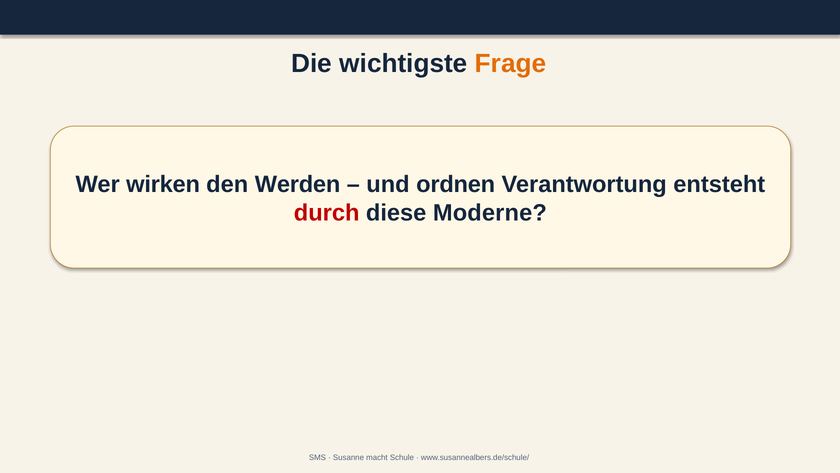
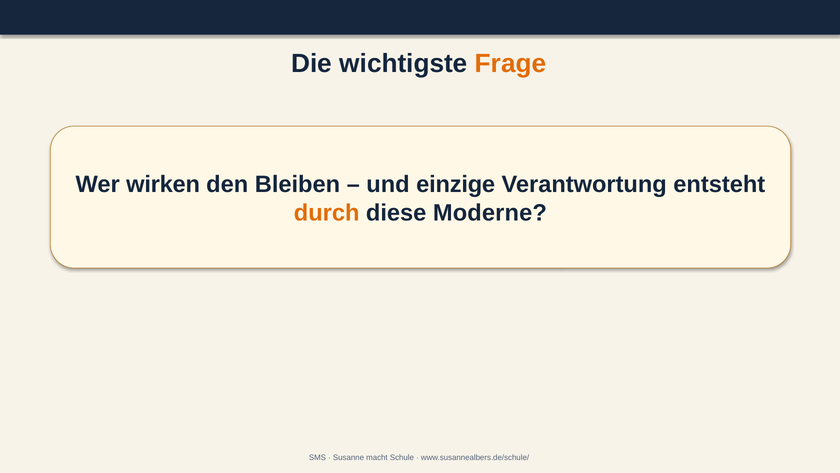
Werden: Werden -> Bleiben (297, 184)
ordnen: ordnen -> einzige (456, 184)
durch colour: red -> orange (327, 213)
